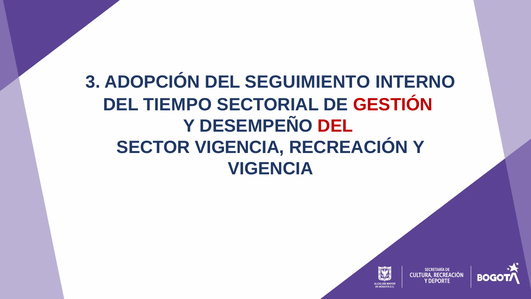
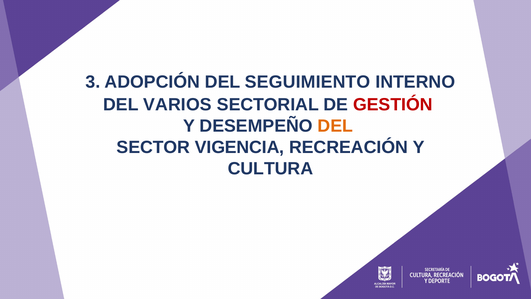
TIEMPO: TIEMPO -> VARIOS (177, 105)
DEL colour: red -> orange (335, 126)
VIGENCIA: VIGENCIA -> CULTURA (270, 168)
